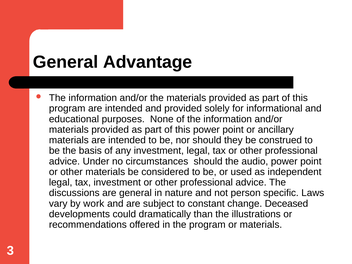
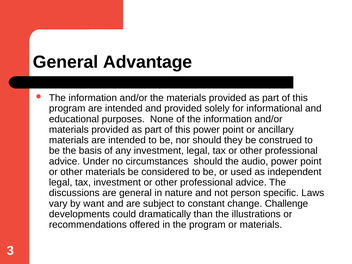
work: work -> want (94, 204)
Deceased: Deceased -> Challenge (286, 204)
